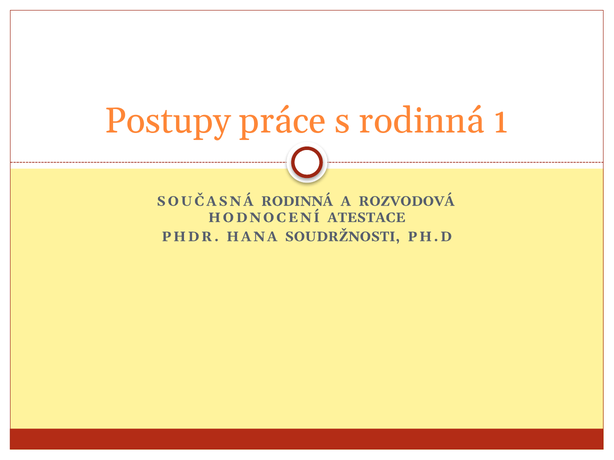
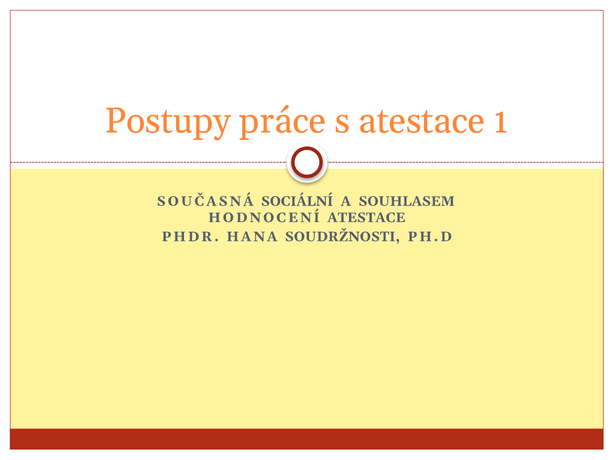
s rodinná: rodinná -> atestace (422, 121)
SOUČASNÁ RODINNÁ: RODINNÁ -> SOCIÁLNÍ (297, 201)
ROZVODOVÁ: ROZVODOVÁ -> SOUHLASEM (407, 201)
